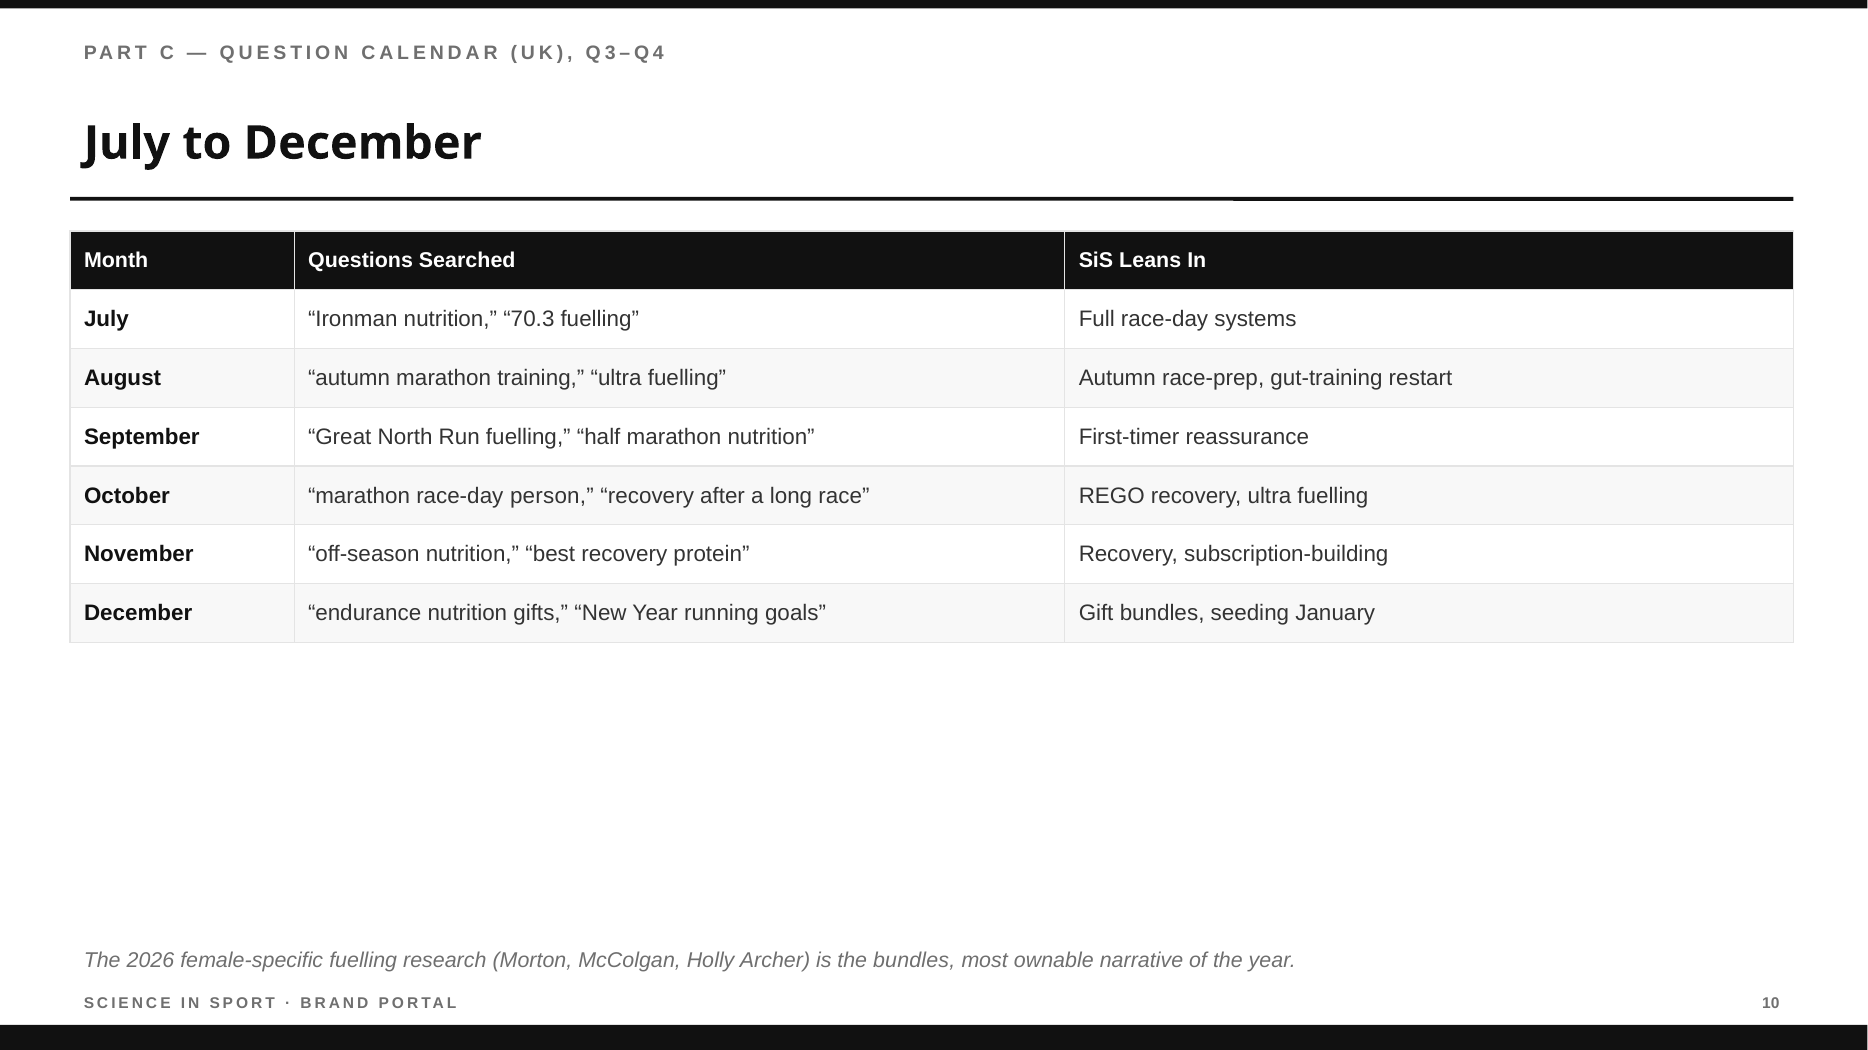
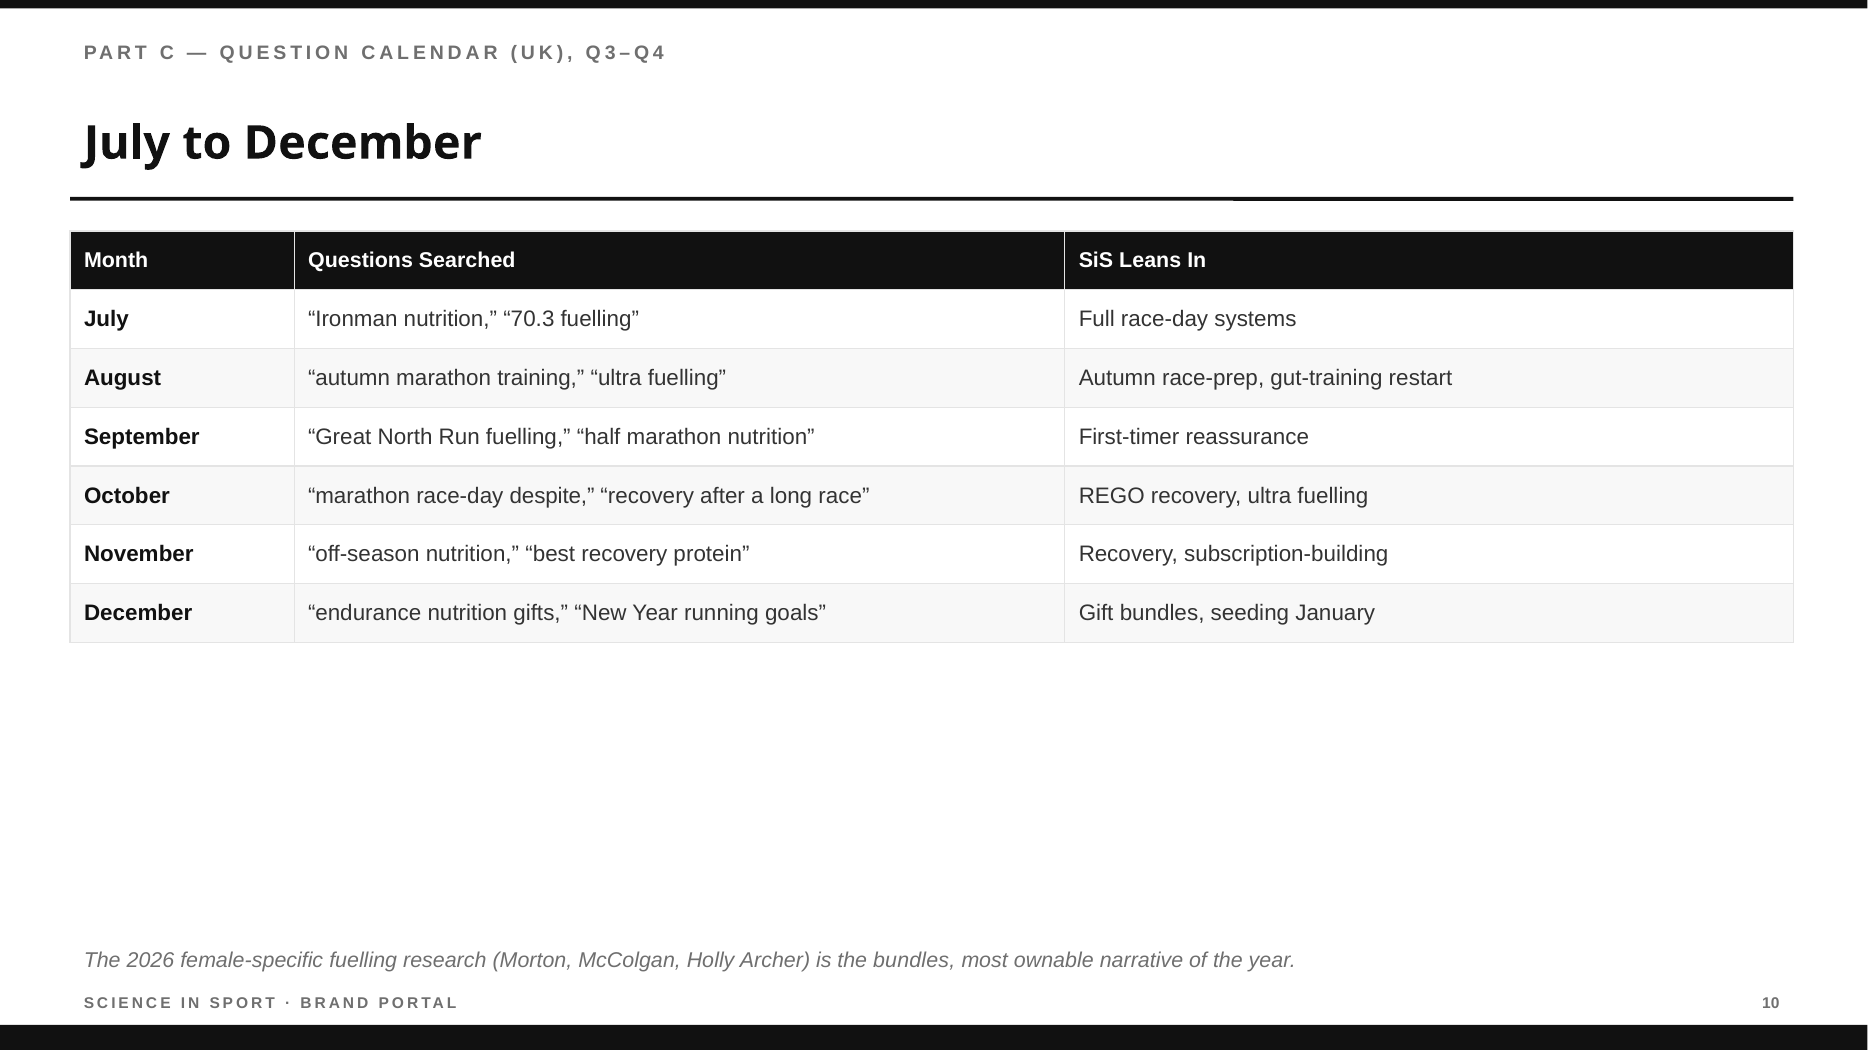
person: person -> despite (552, 496)
